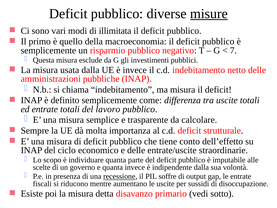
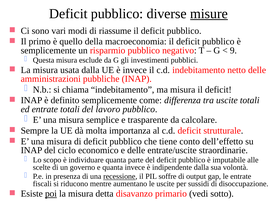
illimitata: illimitata -> riassume (115, 31)
7: 7 -> 9 (233, 50)
poi underline: none -> present (51, 193)
